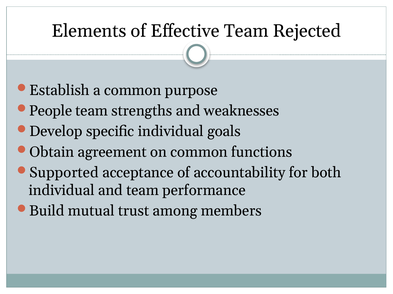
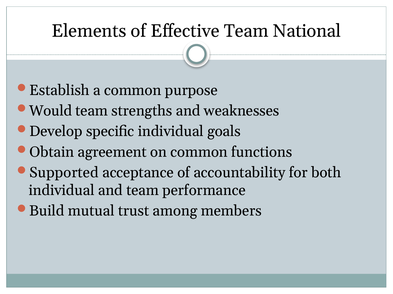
Rejected: Rejected -> National (307, 31)
People: People -> Would (51, 111)
